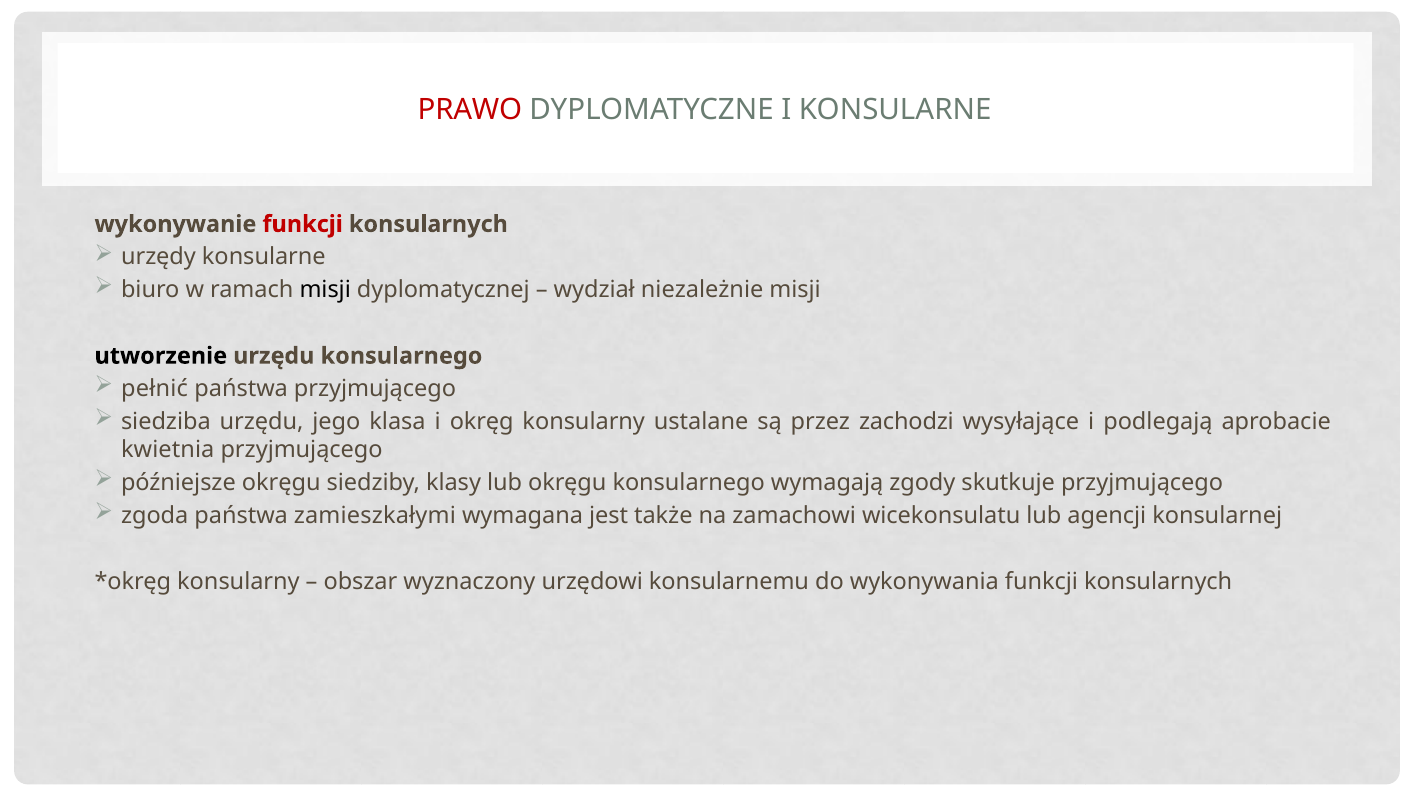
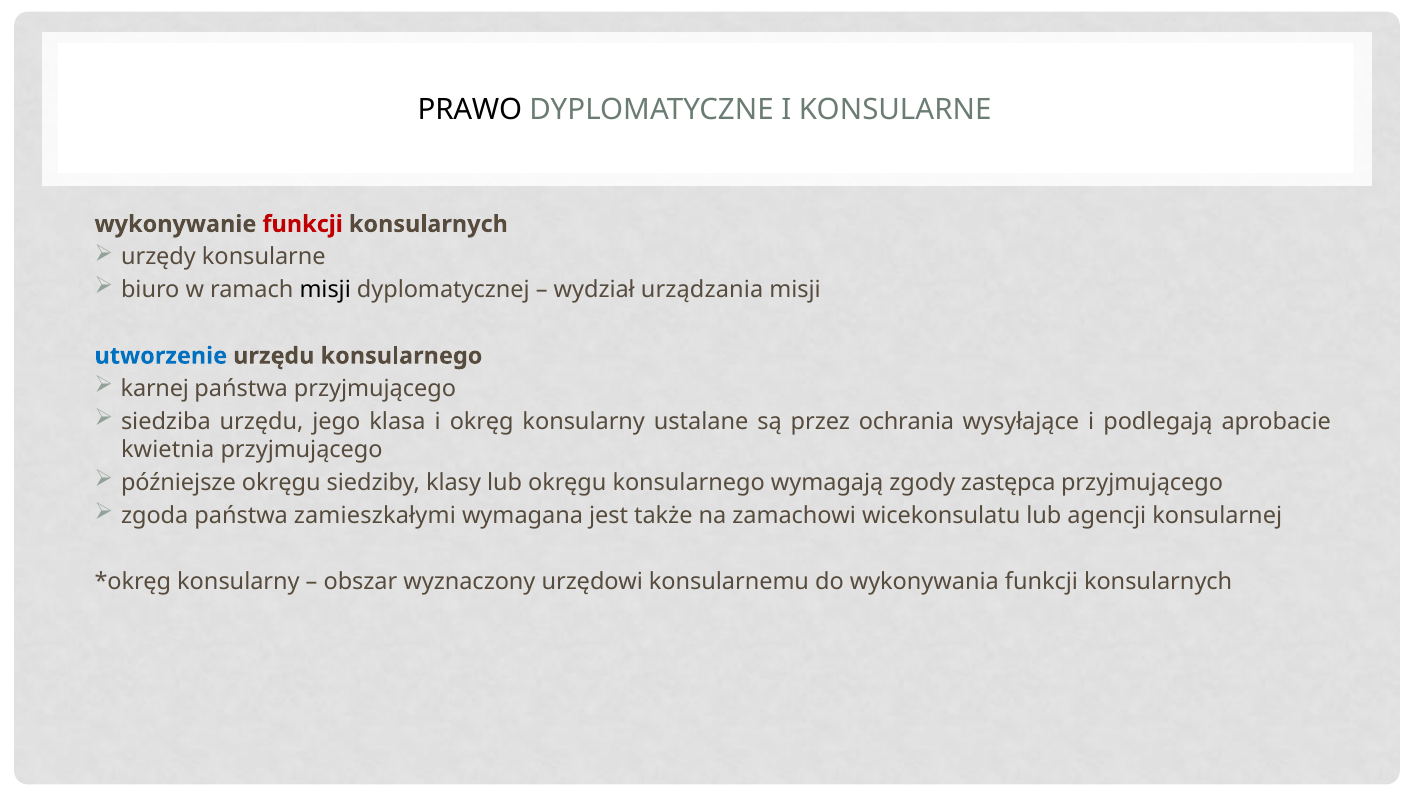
PRAWO colour: red -> black (470, 110)
niezależnie: niezależnie -> urządzania (702, 290)
utworzenie colour: black -> blue (161, 356)
pełnić: pełnić -> karnej (155, 389)
zachodzi: zachodzi -> ochrania (906, 422)
skutkuje: skutkuje -> zastępca (1008, 483)
